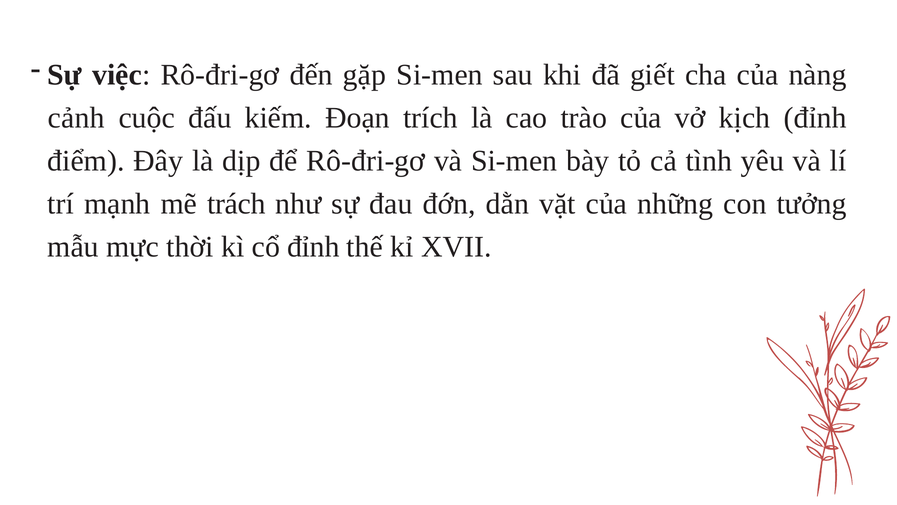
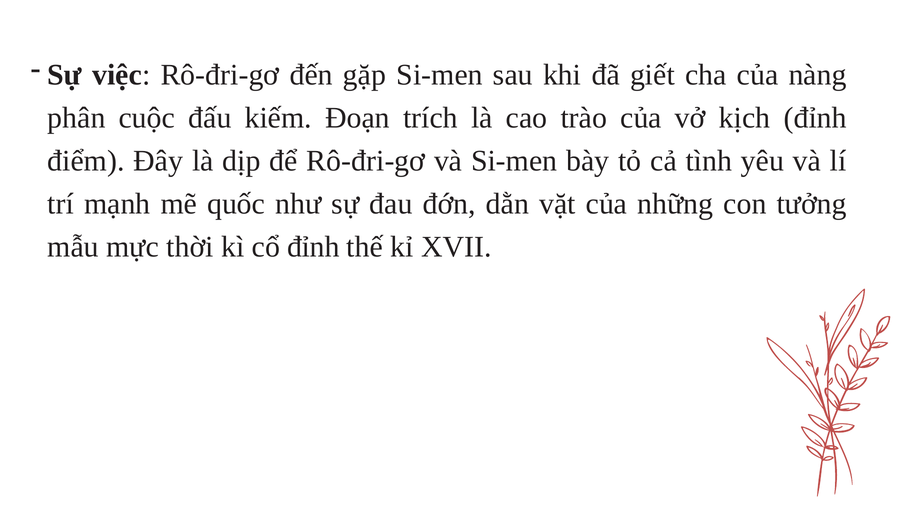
cảnh: cảnh -> phân (76, 118)
trách: trách -> quốc (236, 204)
